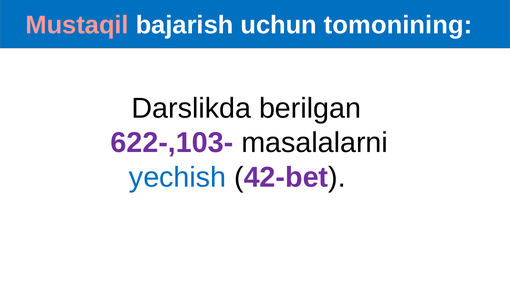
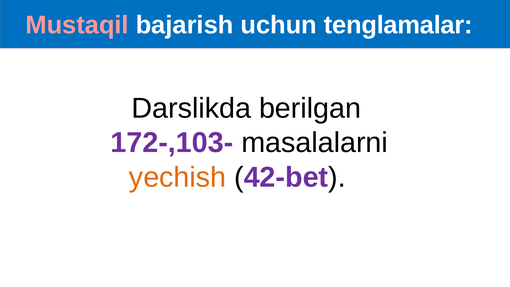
tomonining: tomonining -> tenglamalar (398, 25)
622-,103-: 622-,103- -> 172-,103- (172, 143)
yechish colour: blue -> orange (178, 177)
